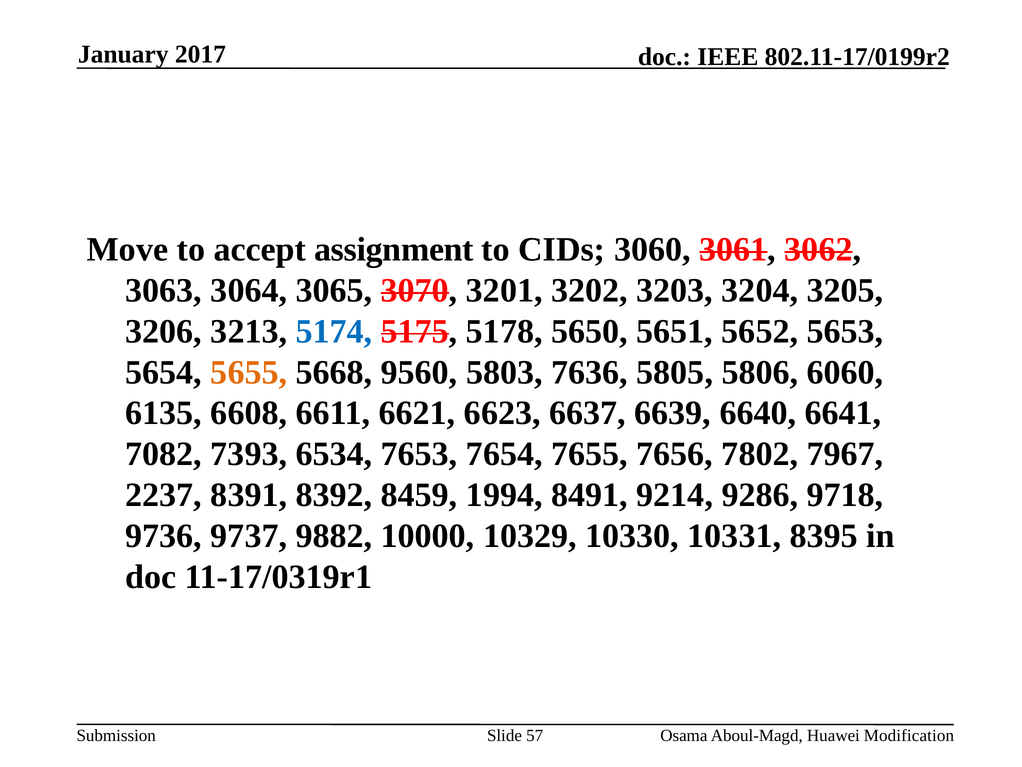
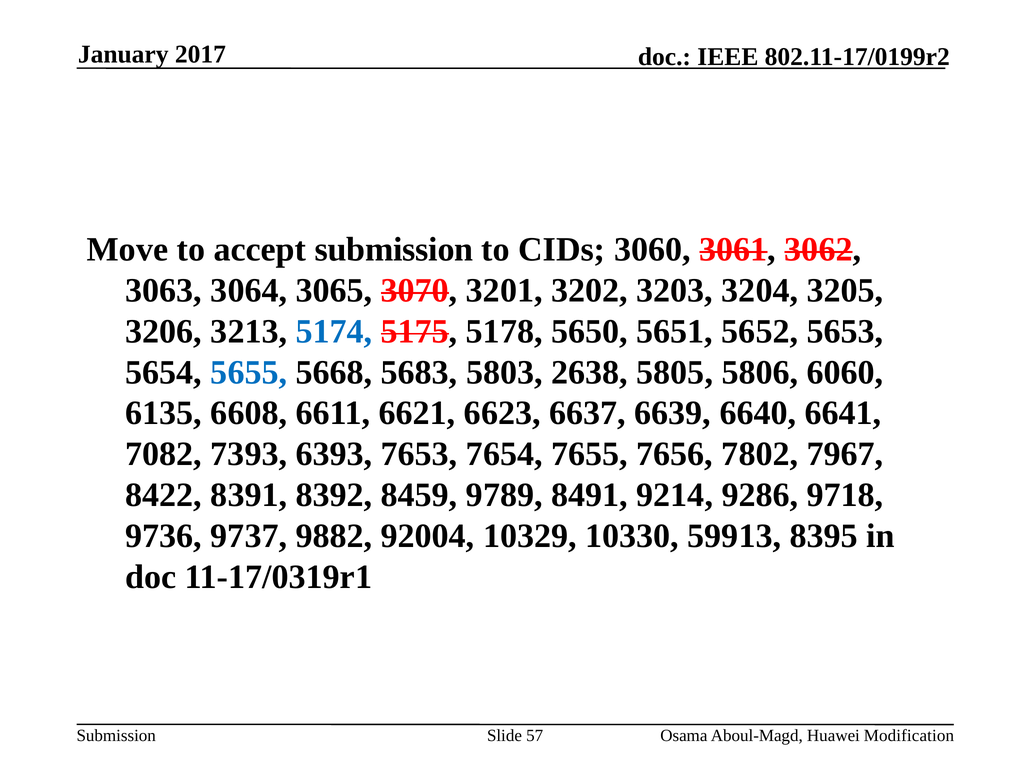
accept assignment: assignment -> submission (394, 249)
5655 colour: orange -> blue (249, 372)
9560: 9560 -> 5683 (419, 372)
7636: 7636 -> 2638 (590, 372)
6534: 6534 -> 6393 (334, 454)
2237: 2237 -> 8422 (164, 495)
1994: 1994 -> 9789 (504, 495)
10000: 10000 -> 92004 (428, 536)
10331: 10331 -> 59913 (734, 536)
